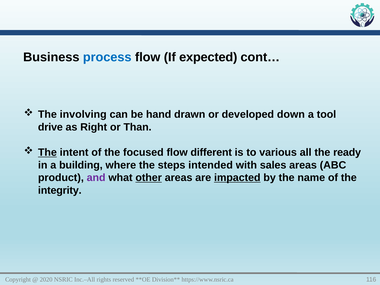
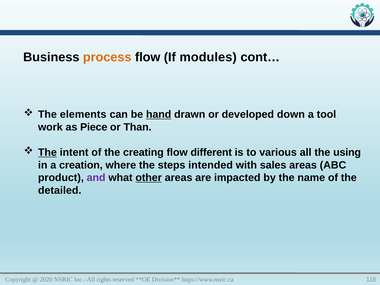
process colour: blue -> orange (107, 57)
expected: expected -> modules (208, 57)
involving: involving -> elements (83, 114)
hand underline: none -> present (159, 114)
drive: drive -> work (50, 127)
Right: Right -> Piece (94, 127)
focused: focused -> creating (143, 152)
ready: ready -> using (347, 152)
building: building -> creation (81, 165)
impacted underline: present -> none (237, 178)
integrity: integrity -> detailed (60, 190)
